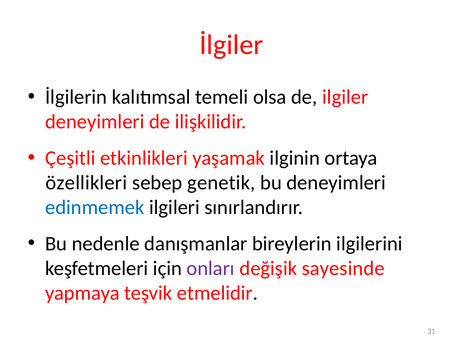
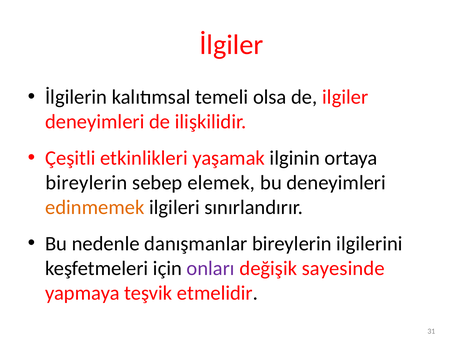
özellikleri: özellikleri -> bireylerin (86, 183)
genetik: genetik -> elemek (221, 183)
edinmemek colour: blue -> orange (95, 208)
